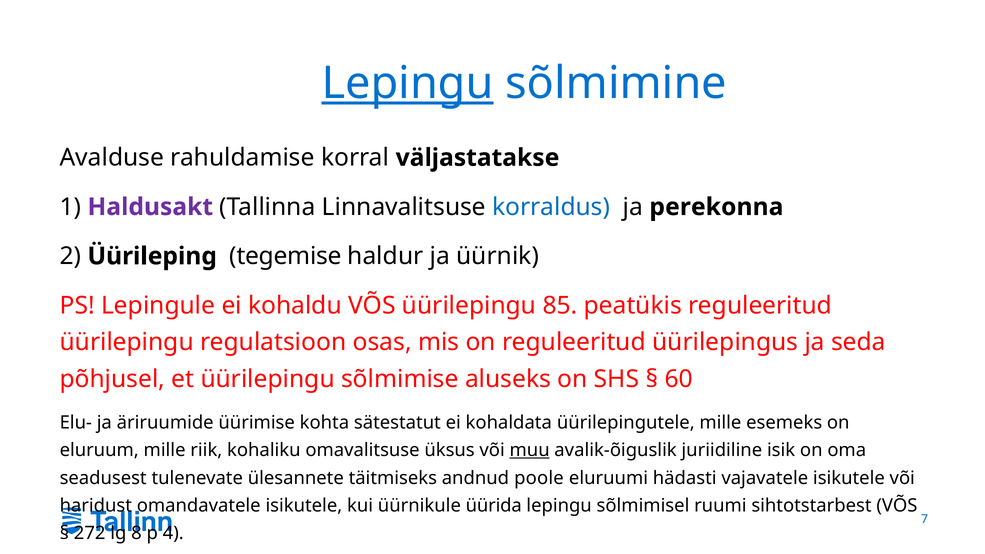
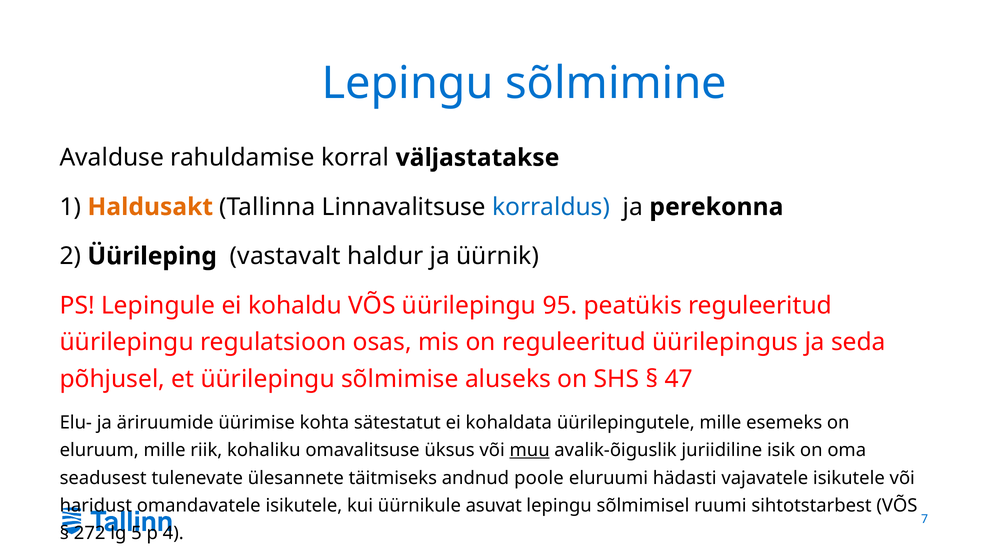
Lepingu underline: present -> none (408, 84)
Haldusakt colour: purple -> orange (150, 207)
tegemise: tegemise -> vastavalt (285, 256)
85: 85 -> 95 (560, 305)
60: 60 -> 47 (679, 379)
üürida: üürida -> asuvat (494, 506)
8: 8 -> 5 (137, 533)
